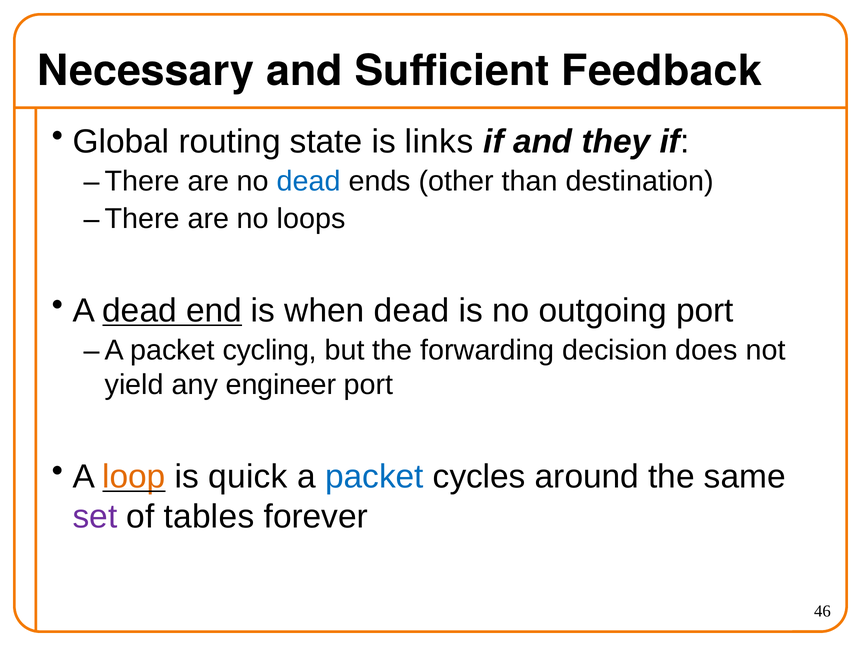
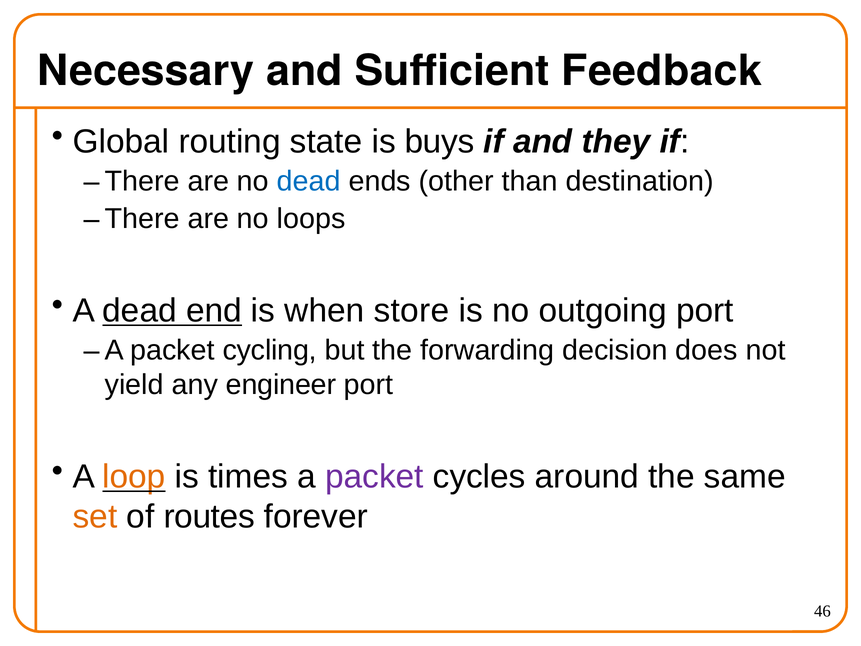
links: links -> buys (439, 142)
when dead: dead -> store (411, 310)
quick: quick -> times (248, 476)
packet colour: blue -> purple (374, 476)
set colour: purple -> orange (95, 517)
tables: tables -> routes (209, 517)
